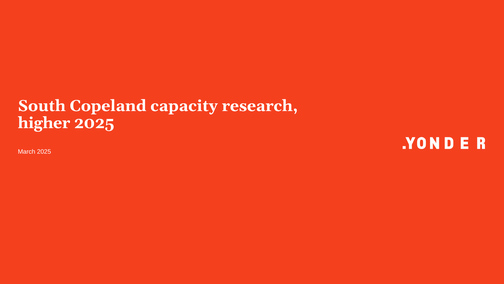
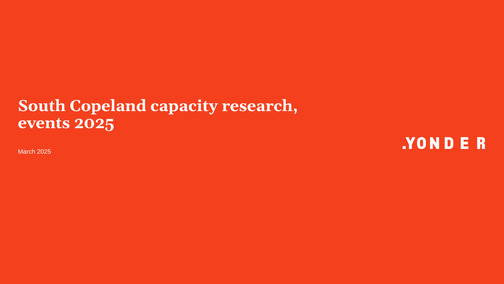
higher: higher -> events (44, 123)
